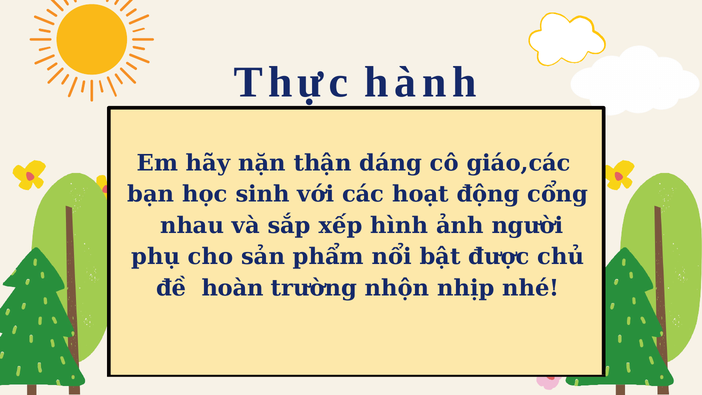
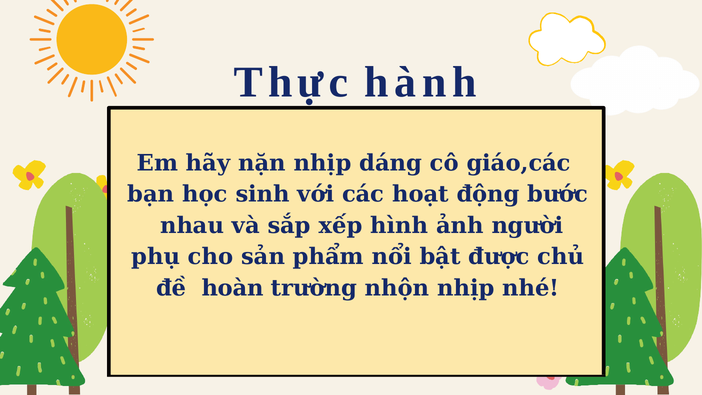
nặn thận: thận -> nhịp (323, 163)
cổng: cổng -> bước (558, 194)
